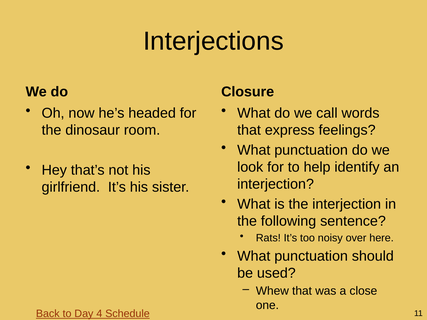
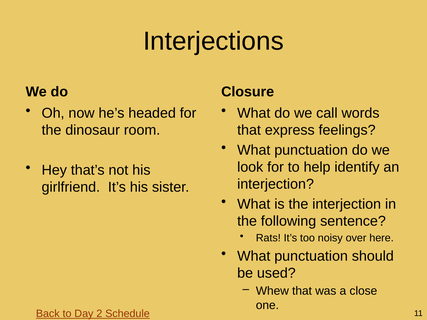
4: 4 -> 2 (99, 314)
